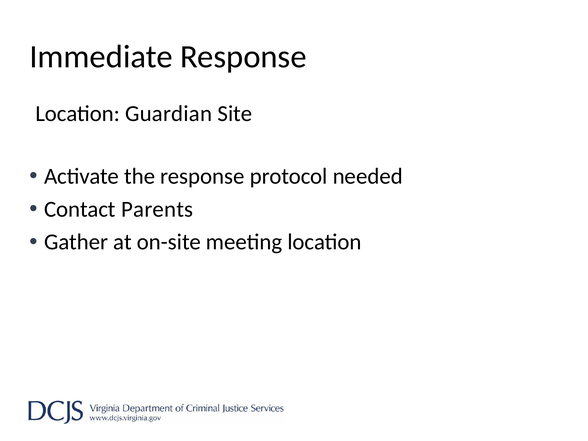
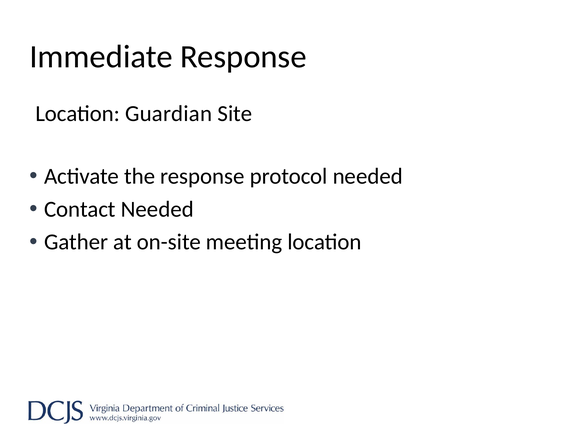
Contact Parents: Parents -> Needed (157, 209)
